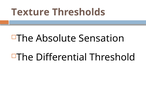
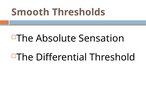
Texture: Texture -> Smooth (30, 12)
